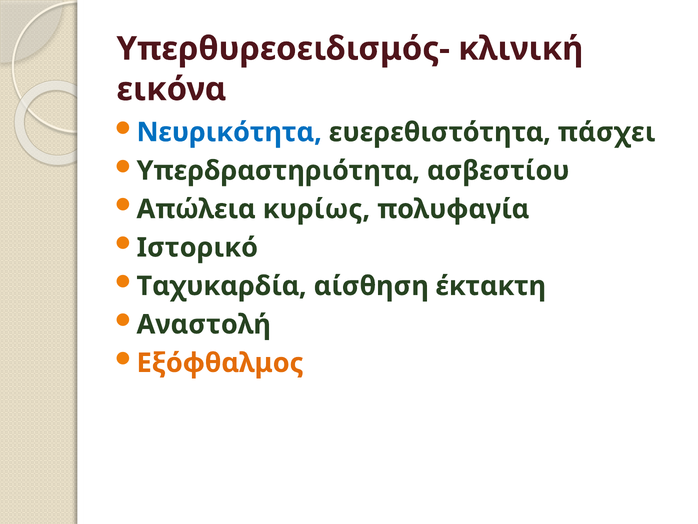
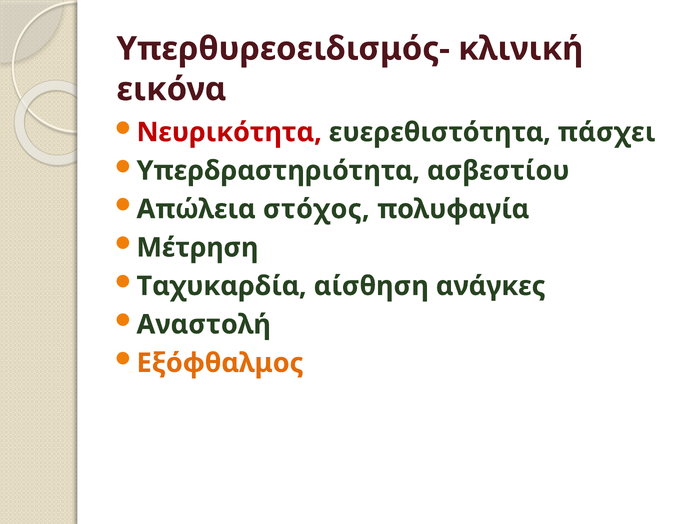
Νευρικότητα colour: blue -> red (229, 132)
κυρίως: κυρίως -> στόχος (316, 209)
Ιστορικό: Ιστορικό -> Μέτρηση (197, 247)
έκτακτη: έκτακτη -> ανάγκες (491, 286)
